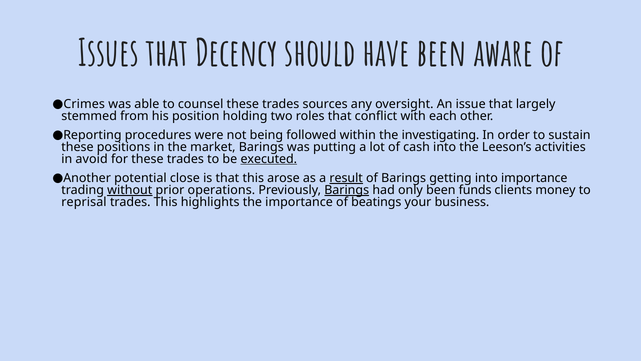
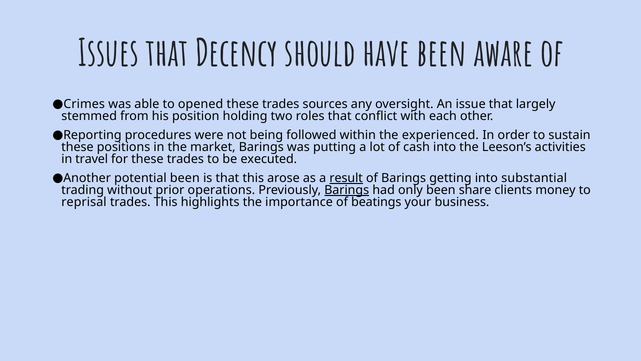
counsel: counsel -> opened (201, 104)
investigating: investigating -> experienced (440, 135)
avoid: avoid -> travel (92, 159)
executed underline: present -> none (269, 159)
potential close: close -> been (185, 178)
into importance: importance -> substantial (534, 178)
without underline: present -> none (130, 190)
funds: funds -> share (475, 190)
